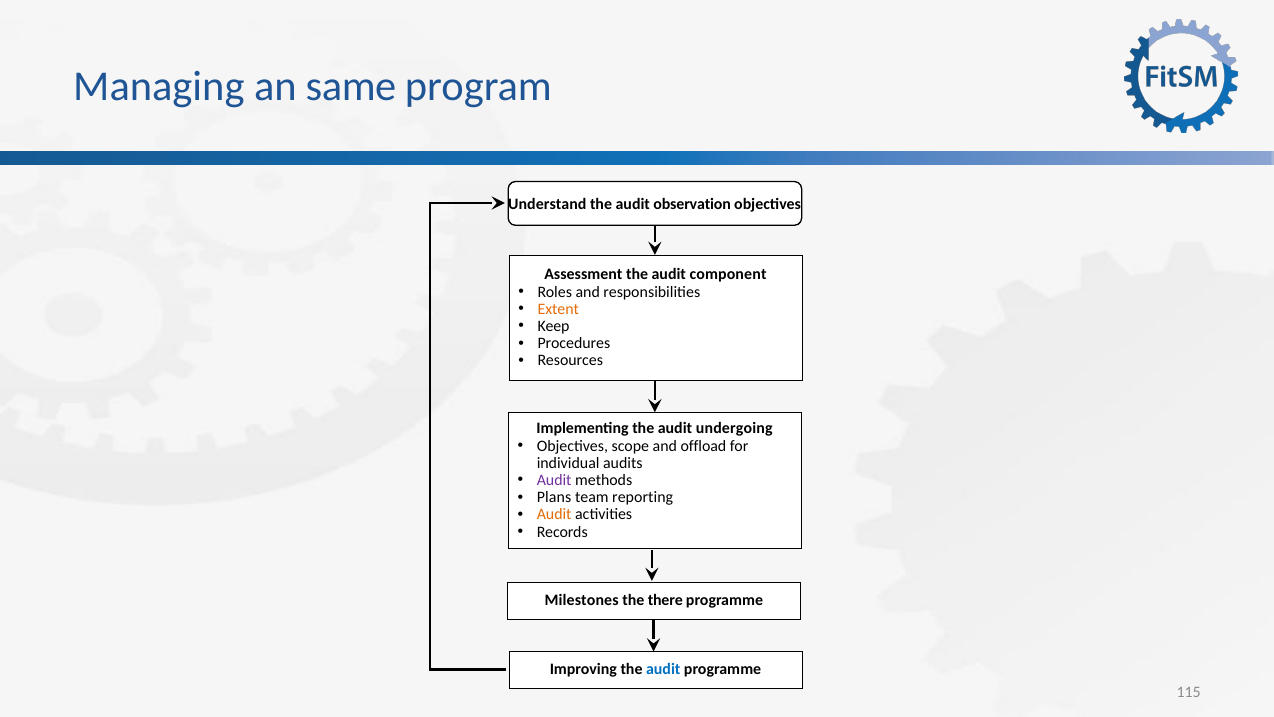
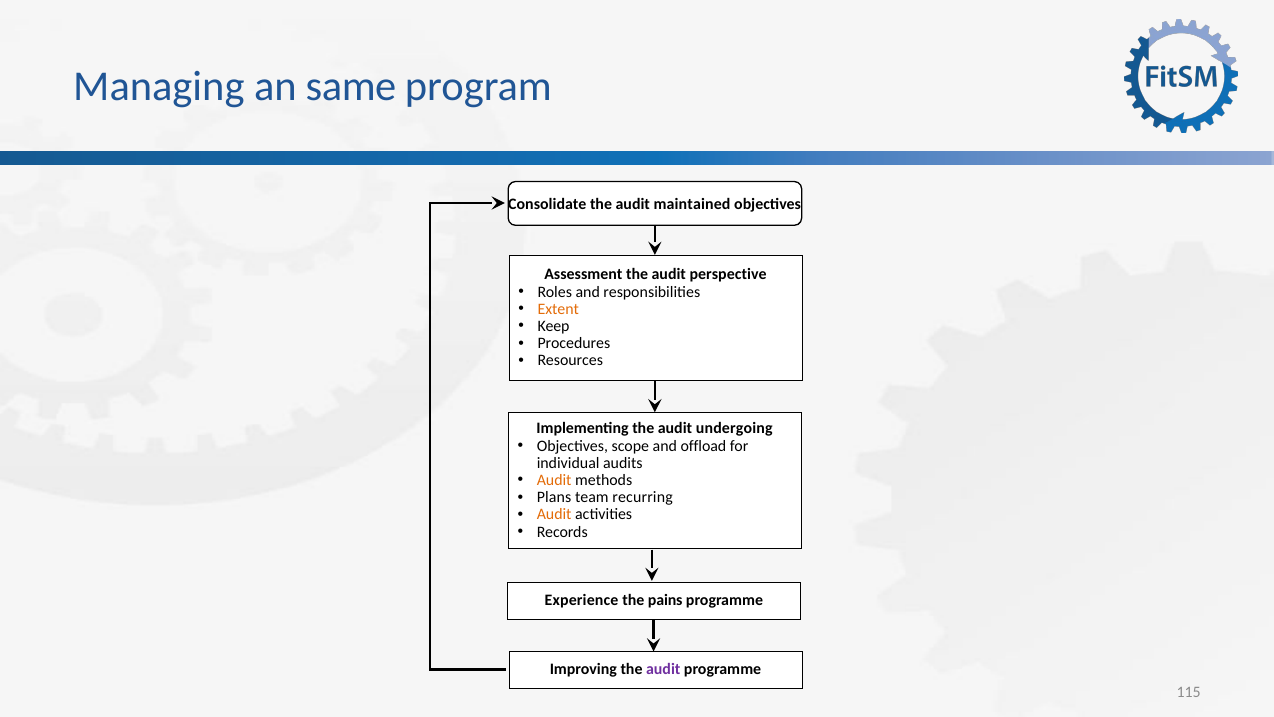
Understand: Understand -> Consolidate (547, 204)
observation: observation -> maintained (692, 204)
component: component -> perspective (728, 275)
Audit colour: purple -> orange (554, 480)
reporting: reporting -> recurring (643, 497)
Milestones: Milestones -> Experience (582, 600)
there: there -> pains (665, 600)
audit colour: blue -> purple (663, 669)
